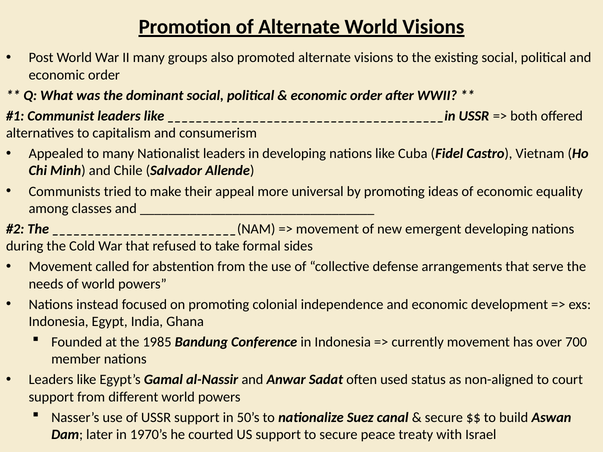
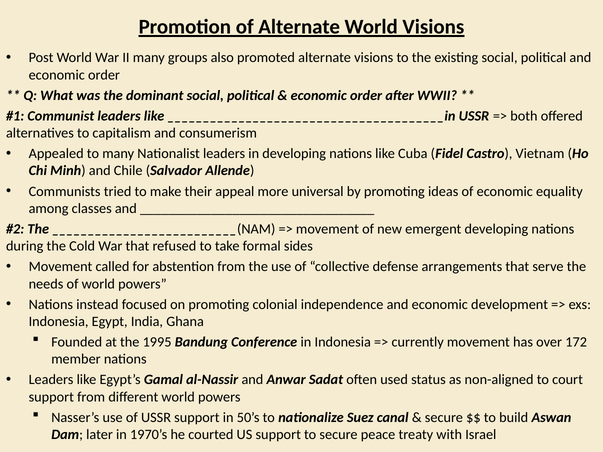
1985: 1985 -> 1995 (157, 342)
700: 700 -> 172 (576, 342)
